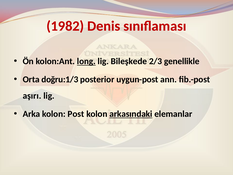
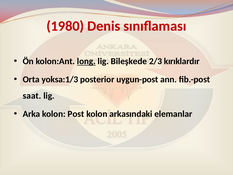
1982: 1982 -> 1980 (65, 26)
genellikle: genellikle -> kırıklardır (182, 61)
doğru:1/3: doğru:1/3 -> yoksa:1/3 (60, 79)
aşırı: aşırı -> saat (32, 96)
arkasındaki underline: present -> none (131, 114)
